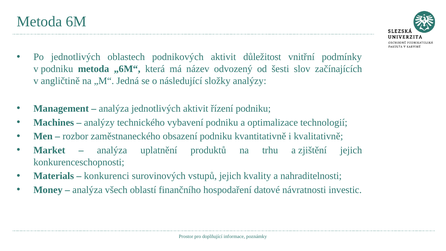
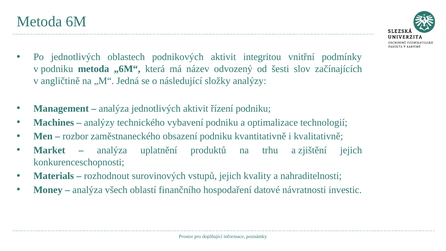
důležitost: důležitost -> integritou (262, 57)
konkurenci: konkurenci -> rozhodnout (107, 176)
